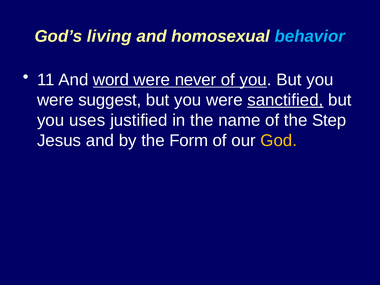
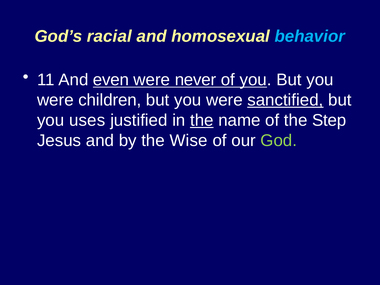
living: living -> racial (109, 36)
word: word -> even (111, 80)
suggest: suggest -> children (110, 100)
the underline: none -> present (202, 120)
Form: Form -> Wise (189, 141)
God colour: yellow -> light green (279, 141)
